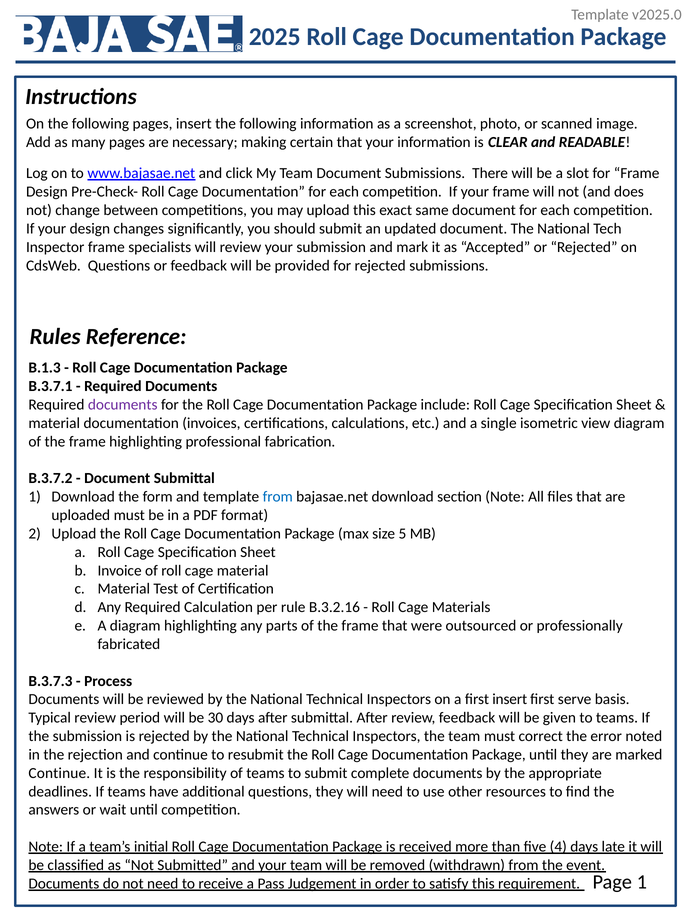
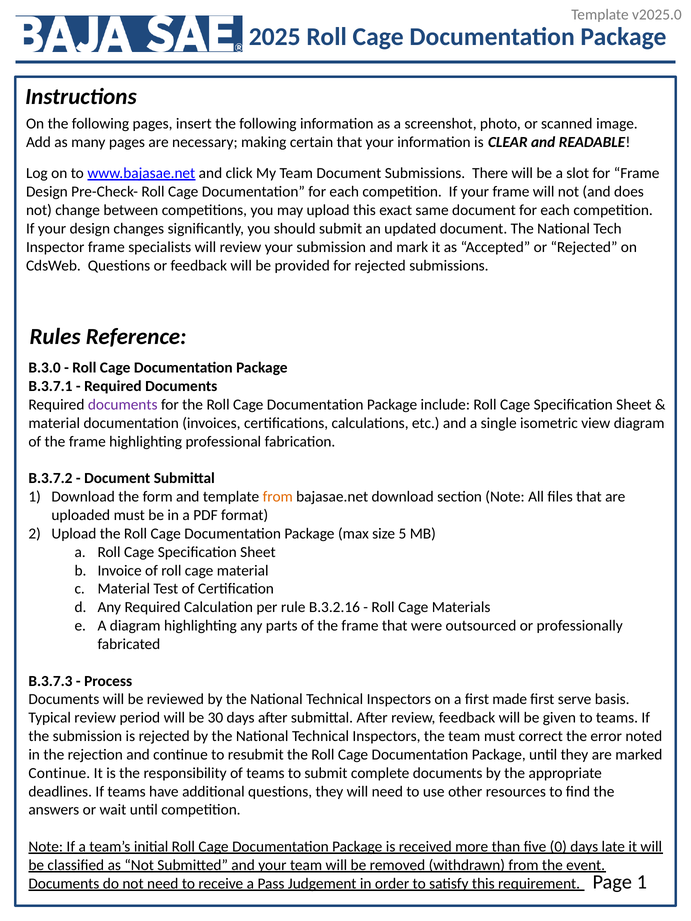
B.1.3: B.1.3 -> B.3.0 (45, 368)
from colour: blue -> orange (278, 497)
first insert: insert -> made (510, 700)
4: 4 -> 0 (558, 847)
